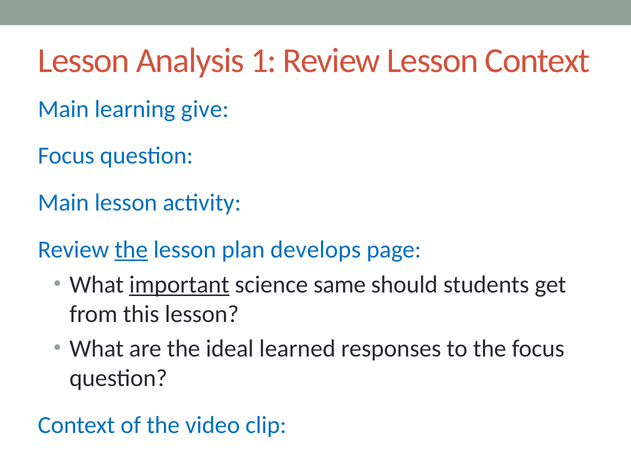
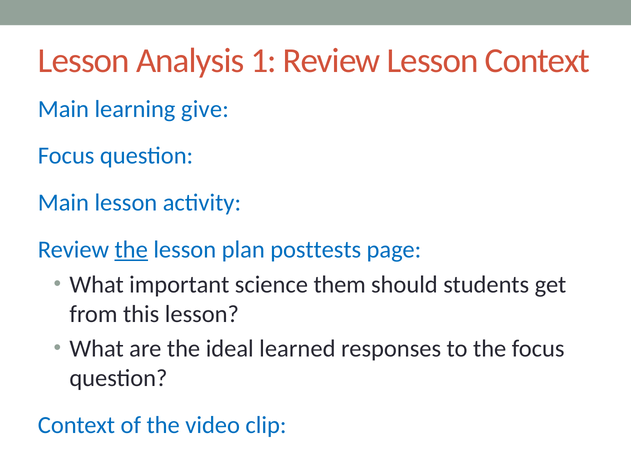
develops: develops -> posttests (316, 250)
important underline: present -> none (179, 285)
same: same -> them (340, 285)
